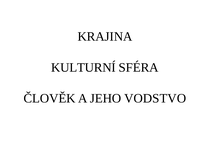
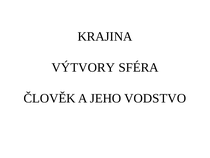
KULTURNÍ: KULTURNÍ -> VÝTVORY (83, 67)
